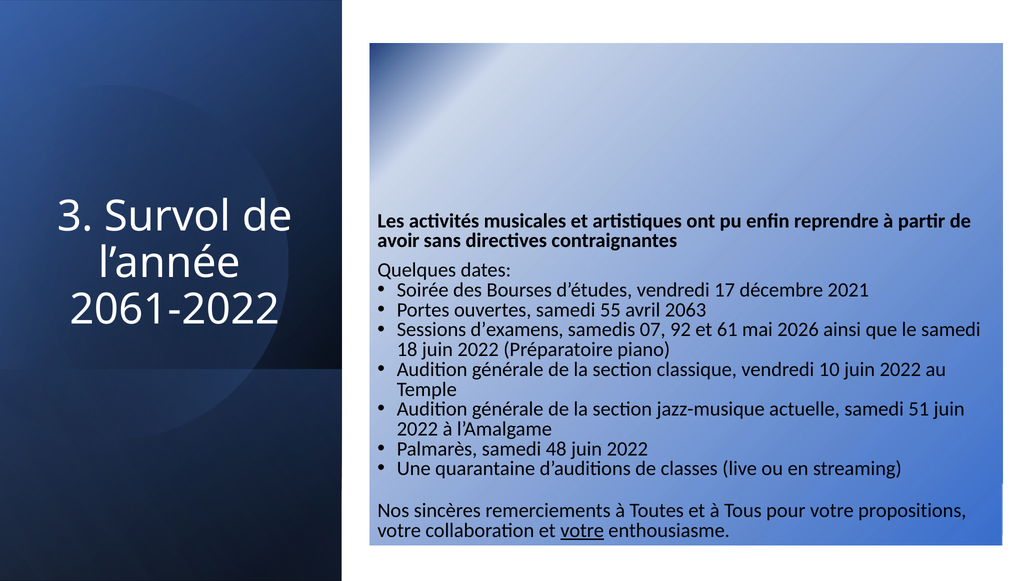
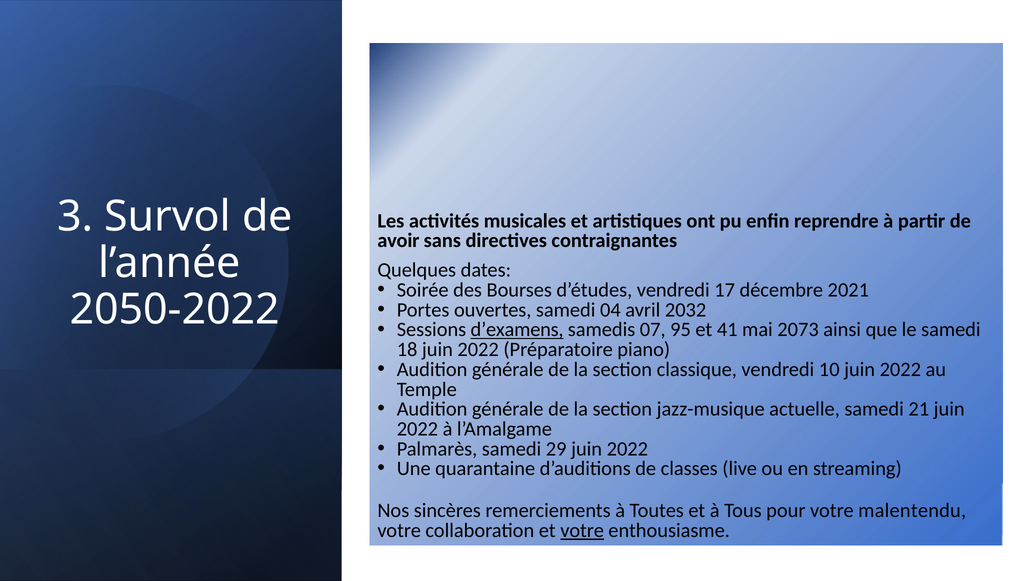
2061-2022: 2061-2022 -> 2050-2022 (175, 309)
55: 55 -> 04 (610, 310)
2063: 2063 -> 2032 (686, 310)
d’examens underline: none -> present (517, 329)
92: 92 -> 95 (681, 329)
61: 61 -> 41 (727, 329)
2026: 2026 -> 2073 (798, 329)
51: 51 -> 21 (919, 409)
48: 48 -> 29 (556, 448)
propositions: propositions -> malentendu (912, 510)
